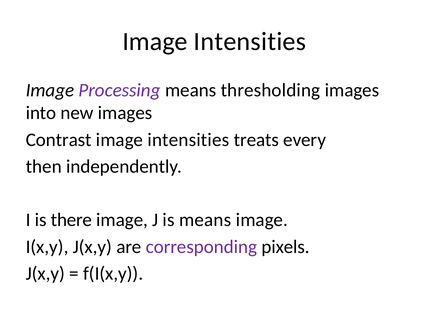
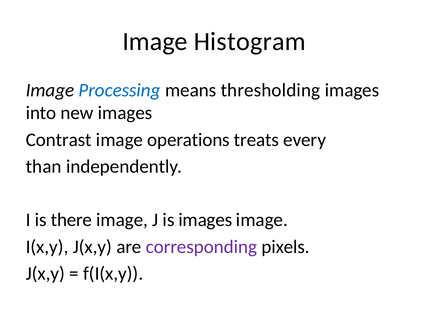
Intensities: Intensities -> Histogram (250, 42)
Processing colour: purple -> blue (120, 90)
intensities: intensities -> operations (188, 140)
then: then -> than (44, 166)
is means: means -> images (205, 220)
